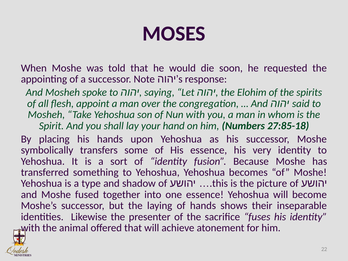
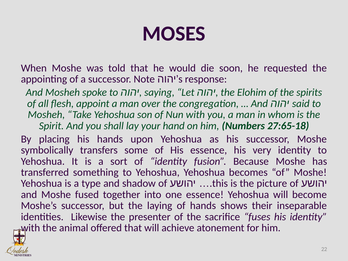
27:85-18: 27:85-18 -> 27:65-18 (288, 126)
